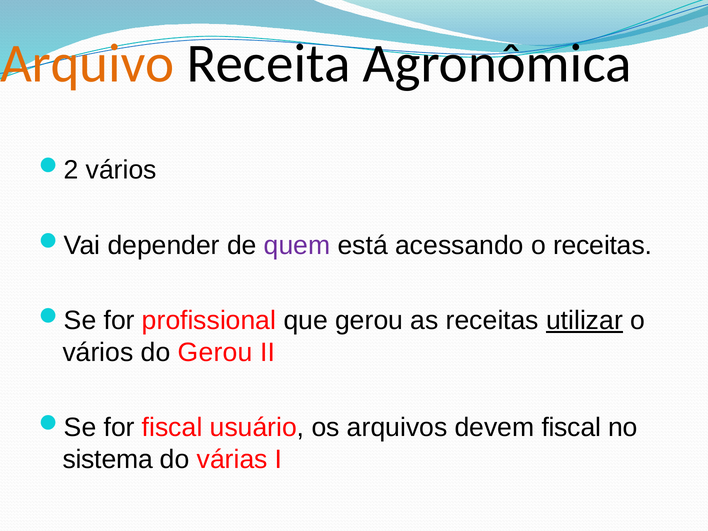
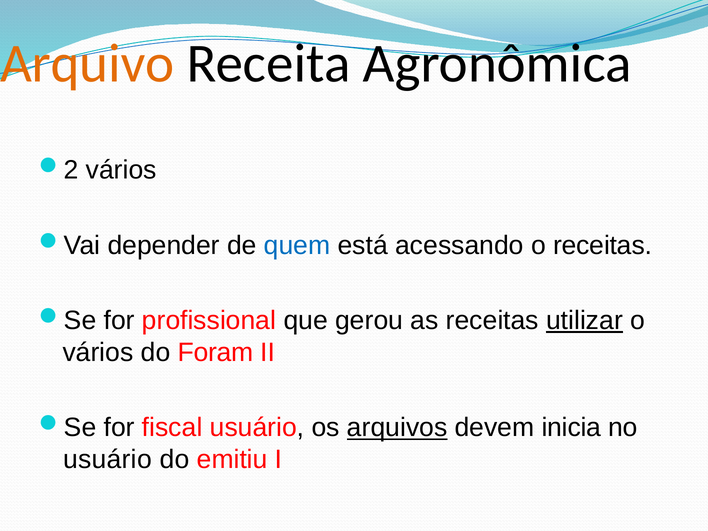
quem colour: purple -> blue (297, 245)
do Gerou: Gerou -> Foram (215, 353)
arquivos underline: none -> present (397, 428)
devem fiscal: fiscal -> inicia (571, 428)
sistema: sistema -> usuário (107, 460)
várias: várias -> emitiu (232, 460)
